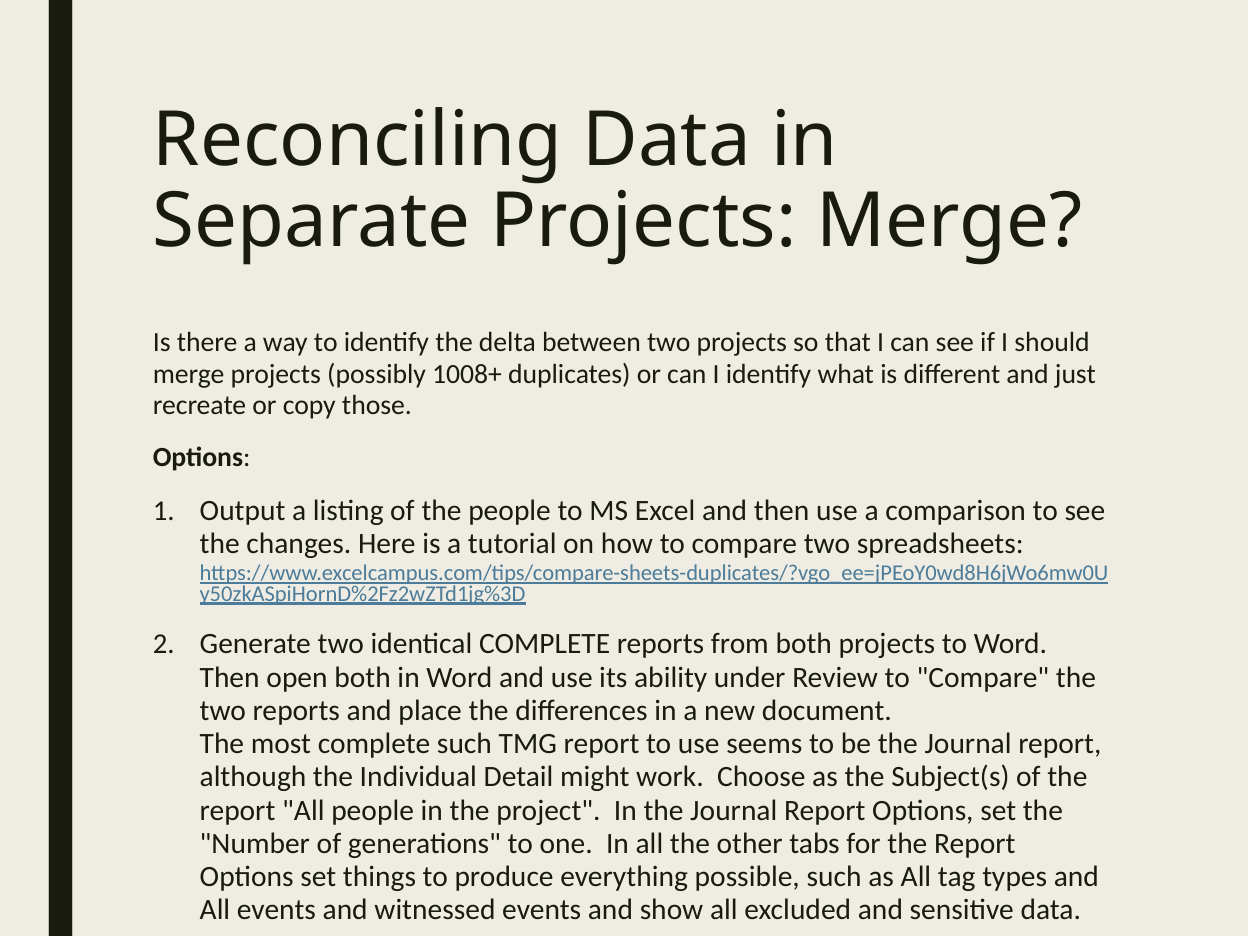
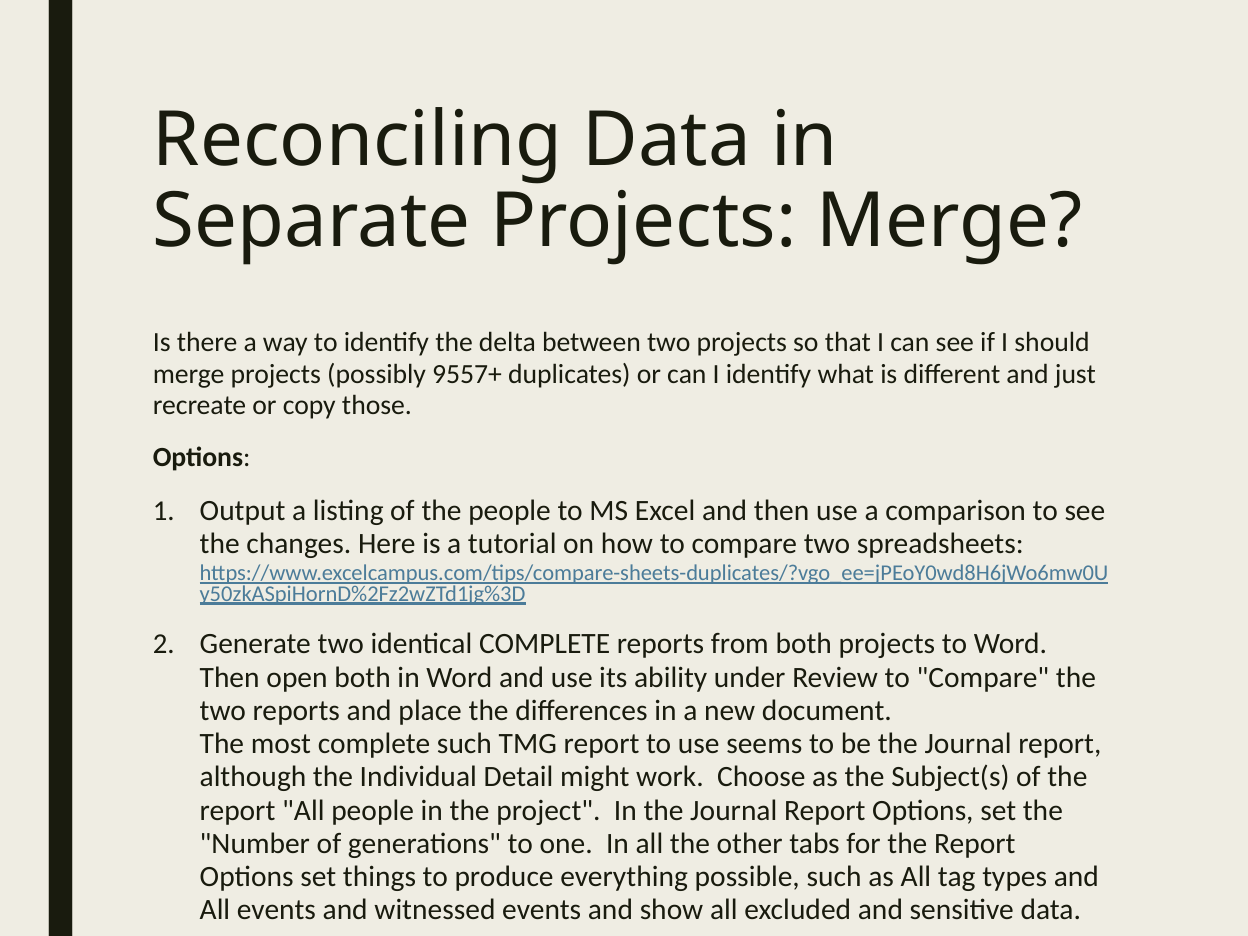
1008+: 1008+ -> 9557+ (467, 374)
